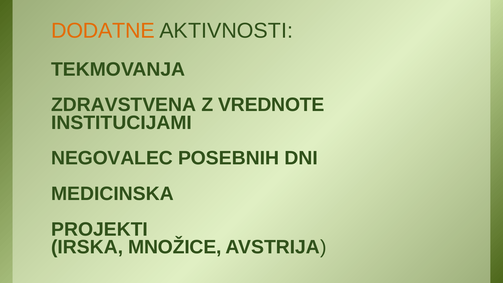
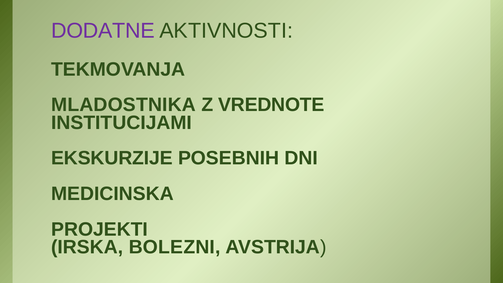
DODATNE colour: orange -> purple (103, 31)
ZDRAVSTVENA: ZDRAVSTVENA -> MLADOSTNIKA (123, 105)
NEGOVALEC: NEGOVALEC -> EKSKURZIJE (112, 158)
MNOŽICE: MNOŽICE -> BOLEZNI (175, 247)
